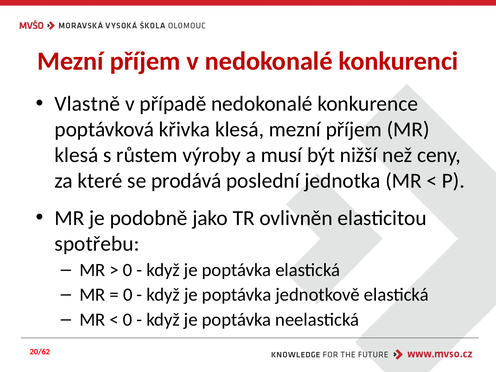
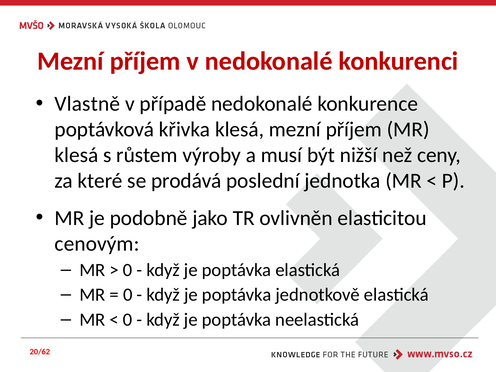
spotřebu: spotřebu -> cenovým (97, 244)
